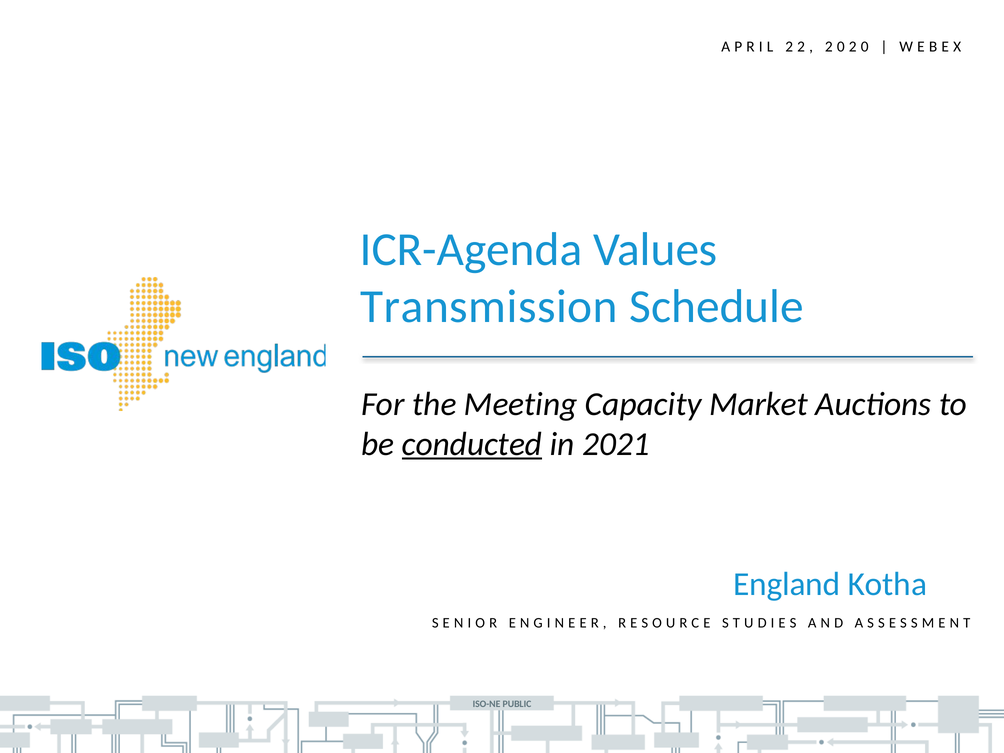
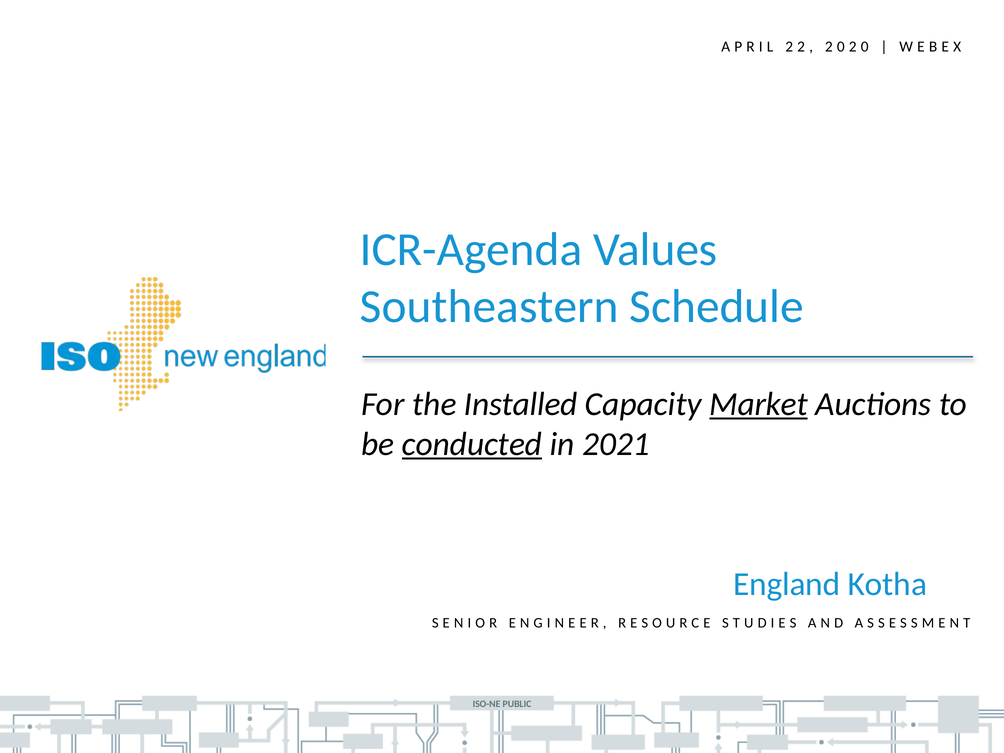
Transmission: Transmission -> Southeastern (489, 306)
Meeting: Meeting -> Installed (521, 404)
Market underline: none -> present (759, 404)
